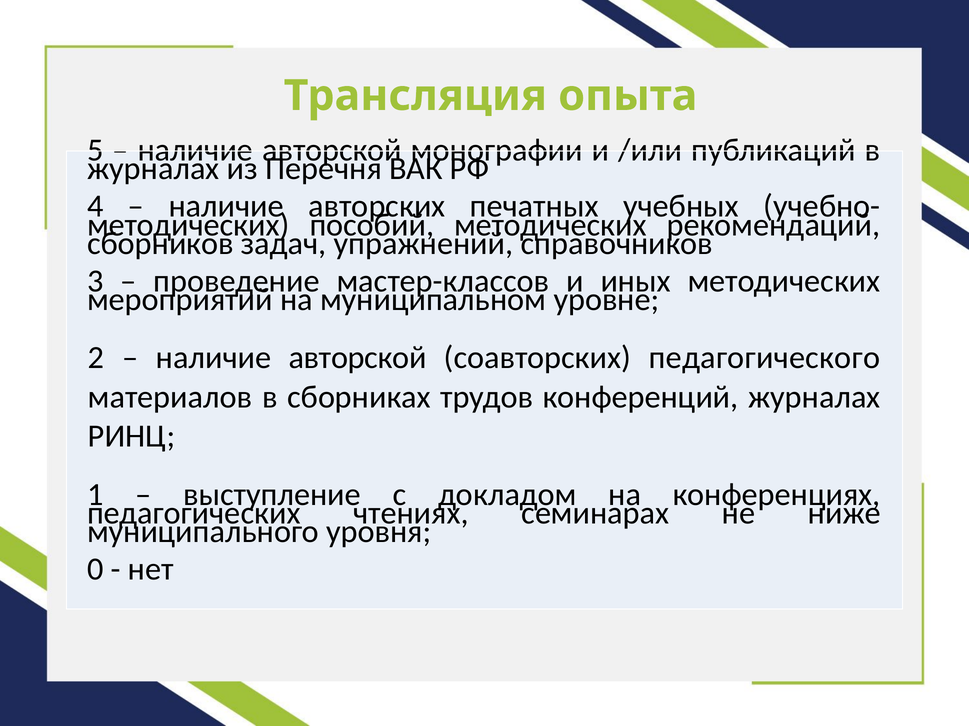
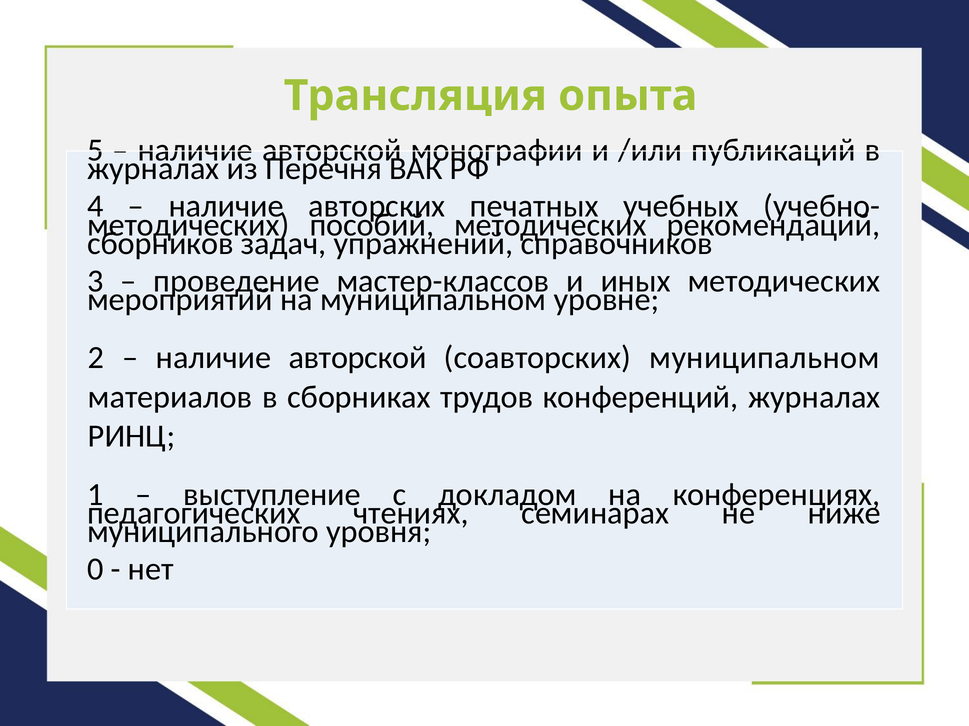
соавторских педагогического: педагогического -> муниципальном (764, 358)
